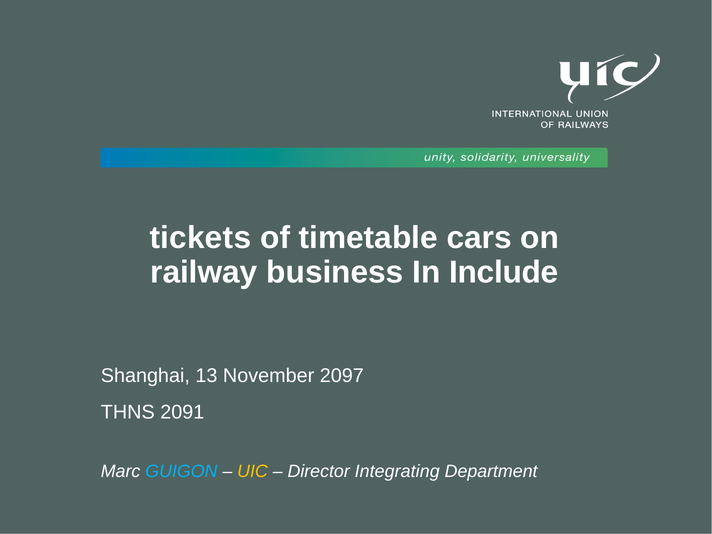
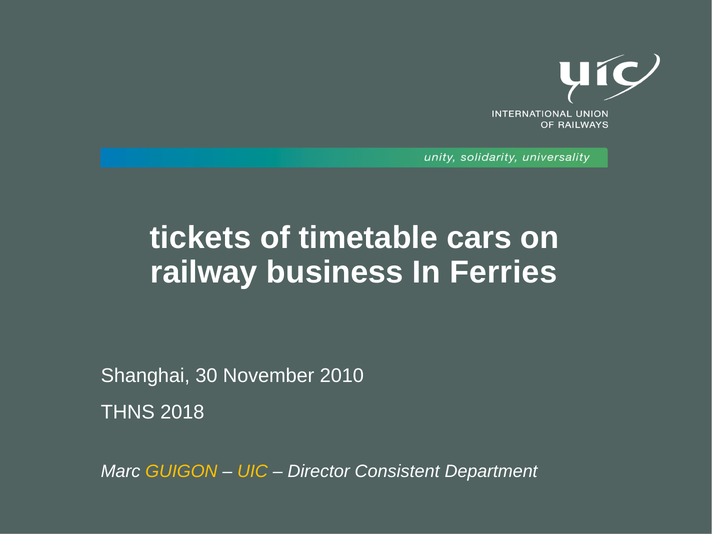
Include: Include -> Ferries (503, 272)
13: 13 -> 30 (206, 376)
2097: 2097 -> 2010 (342, 376)
2091: 2091 -> 2018 (182, 412)
GUIGON colour: light blue -> yellow (181, 471)
Integrating: Integrating -> Consistent (397, 471)
